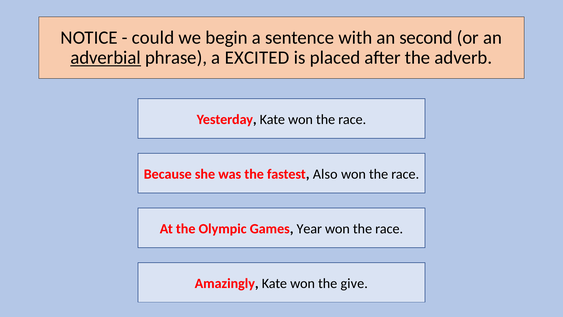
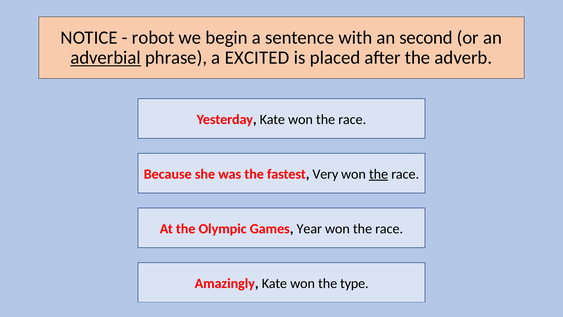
could: could -> robot (153, 37)
Also: Also -> Very (325, 174)
the underline: none -> present (379, 174)
give: give -> type (354, 283)
